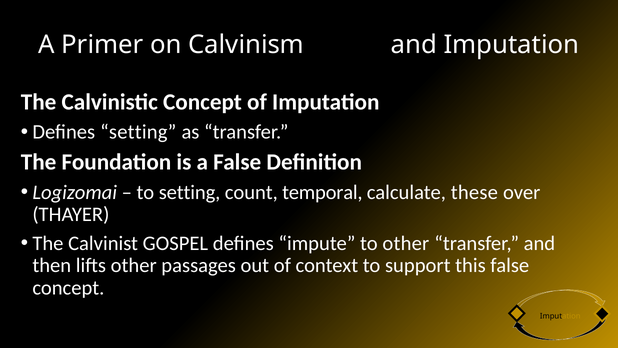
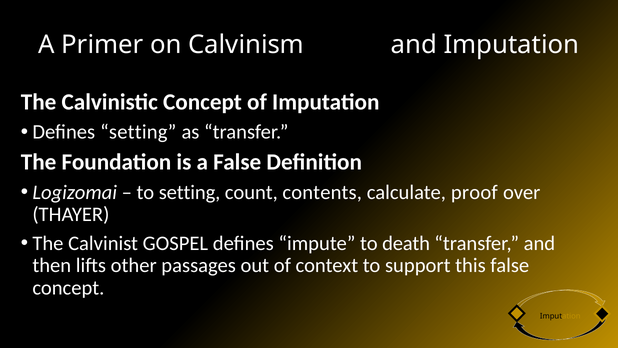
temporal: temporal -> contents (322, 192)
these: these -> proof (474, 192)
to other: other -> death (406, 243)
